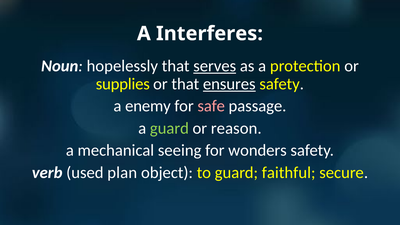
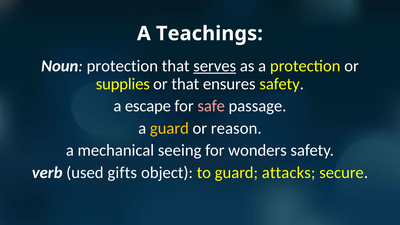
Interferes: Interferes -> Teachings (209, 34)
Noun hopelessly: hopelessly -> protection (122, 66)
ensures underline: present -> none (229, 84)
enemy: enemy -> escape (148, 106)
guard colour: light green -> yellow (169, 128)
plan: plan -> gifts (122, 173)
faithful: faithful -> attacks (289, 173)
